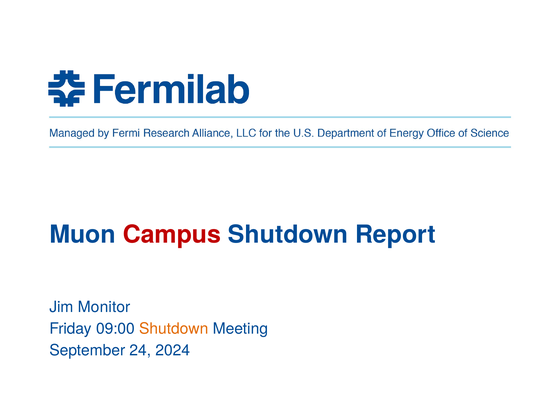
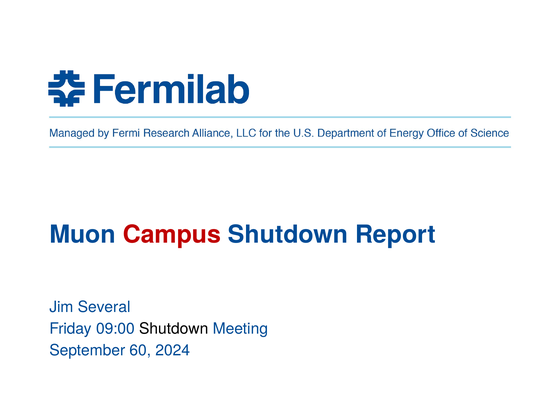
Monitor: Monitor -> Several (104, 307)
Shutdown colour: orange -> black (174, 329)
24: 24 -> 60 (140, 351)
